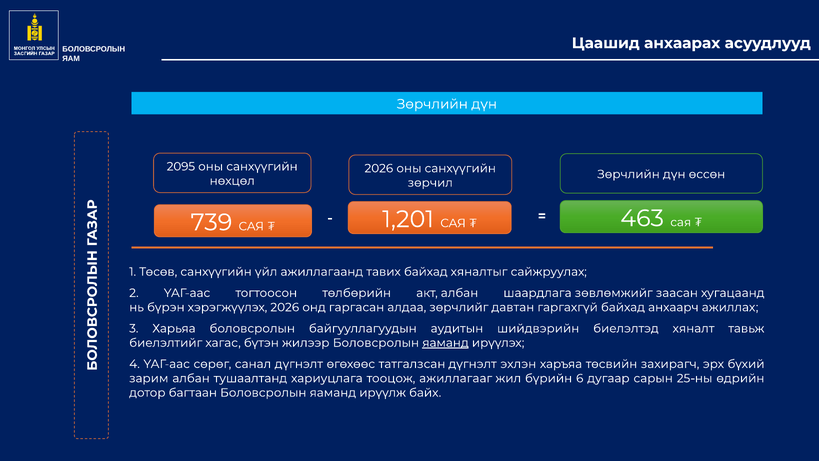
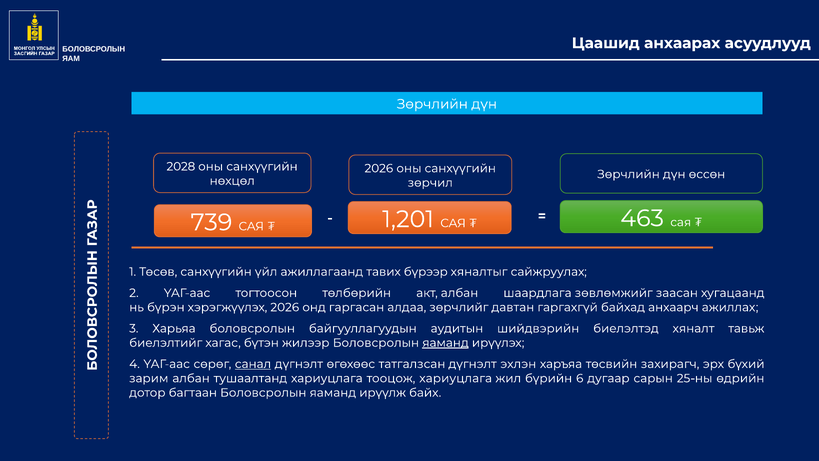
2095: 2095 -> 2028 (181, 166)
тавих байхад: байхад -> бүрээр (426, 272)
санал underline: none -> present (253, 364)
тооцож ажиллагааг: ажиллагааг -> хариуцлага (456, 378)
